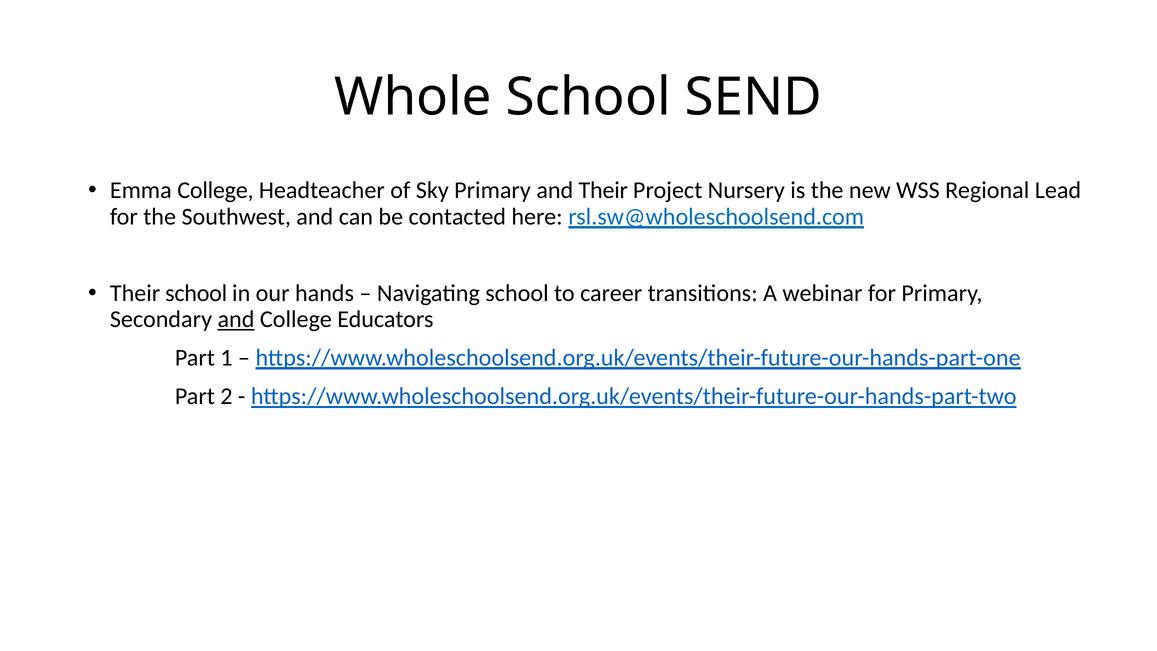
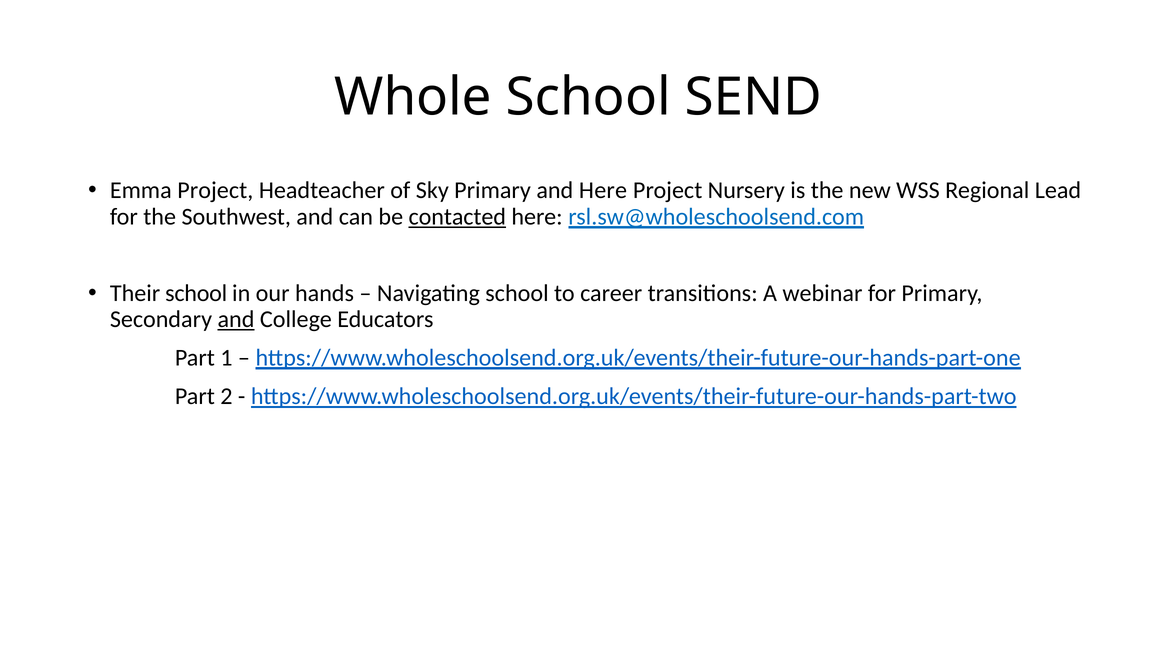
Emma College: College -> Project (215, 190)
and Their: Their -> Here (603, 190)
contacted underline: none -> present (457, 217)
